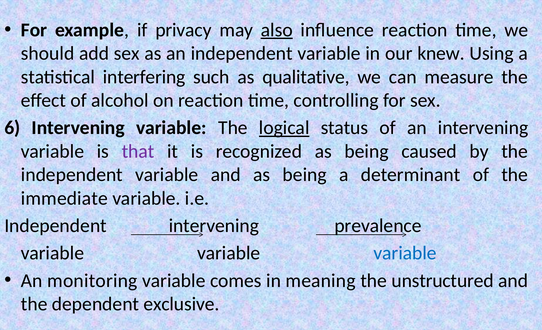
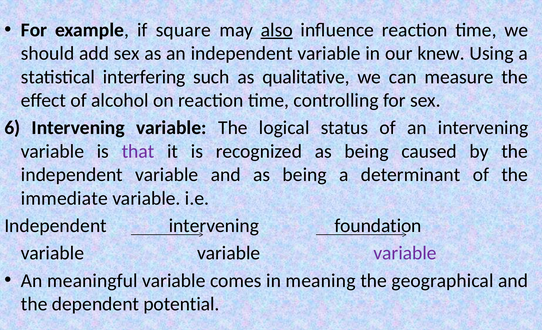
privacy: privacy -> square (183, 30)
logical underline: present -> none (284, 128)
prevalence: prevalence -> foundation (378, 226)
variable colour: blue -> purple (405, 254)
monitoring: monitoring -> meaningful (92, 281)
unstructured: unstructured -> geographical (443, 281)
exclusive: exclusive -> potential (181, 304)
